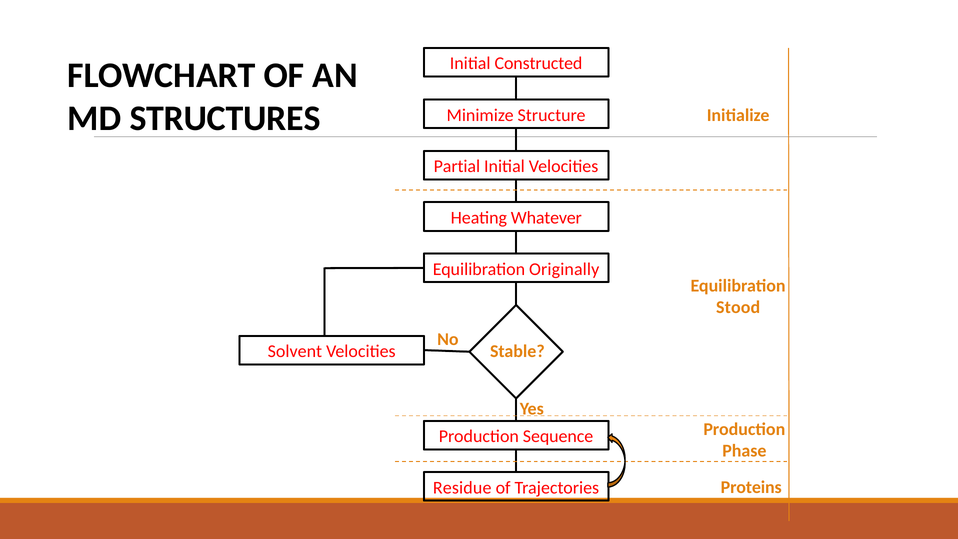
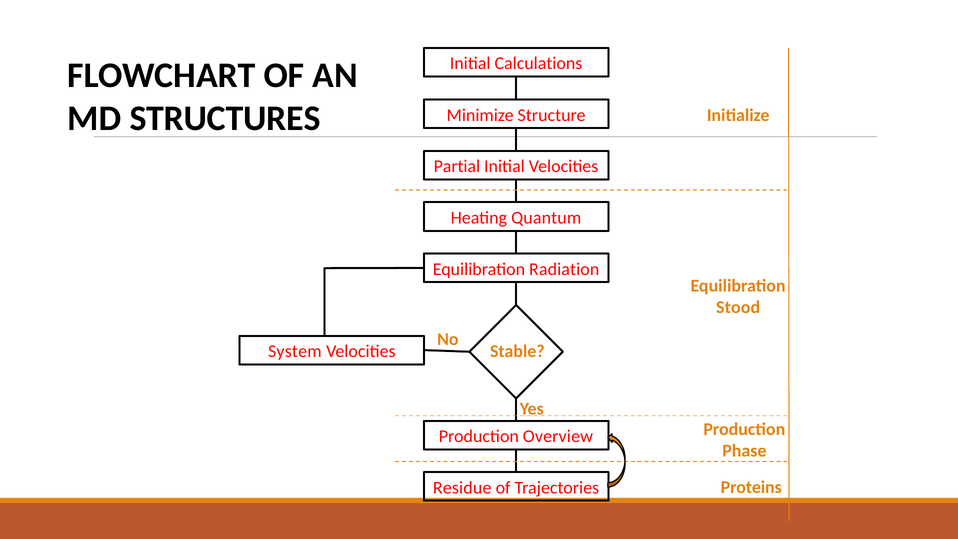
Constructed: Constructed -> Calculations (538, 63)
Whatever: Whatever -> Quantum (546, 218)
Originally: Originally -> Radiation (564, 269)
Solvent: Solvent -> System (295, 351)
Sequence: Sequence -> Overview (558, 436)
